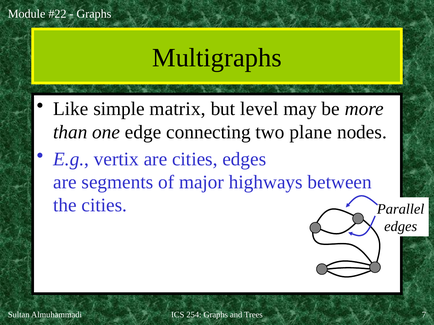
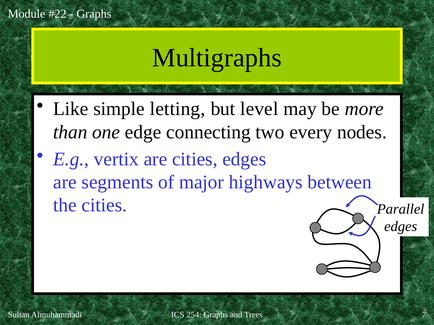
matrix: matrix -> letting (178, 109)
plane: plane -> every (311, 132)
